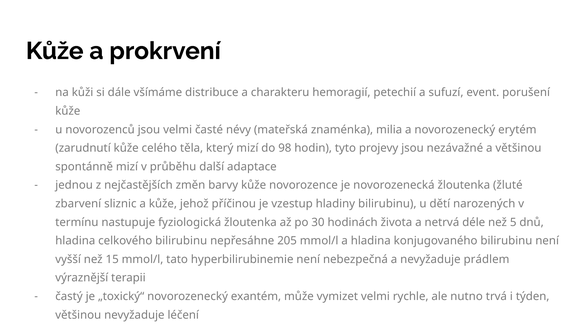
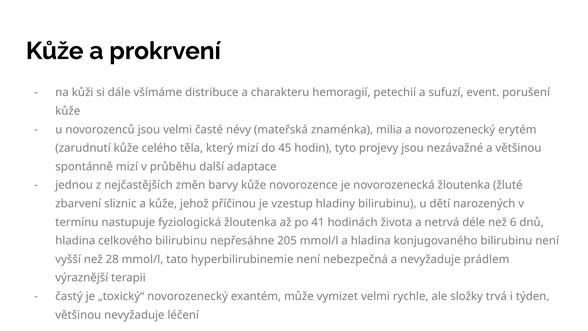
98: 98 -> 45 (285, 148)
30: 30 -> 41 (318, 222)
5: 5 -> 6 (513, 222)
15: 15 -> 28 (112, 259)
nutno: nutno -> složky (467, 296)
